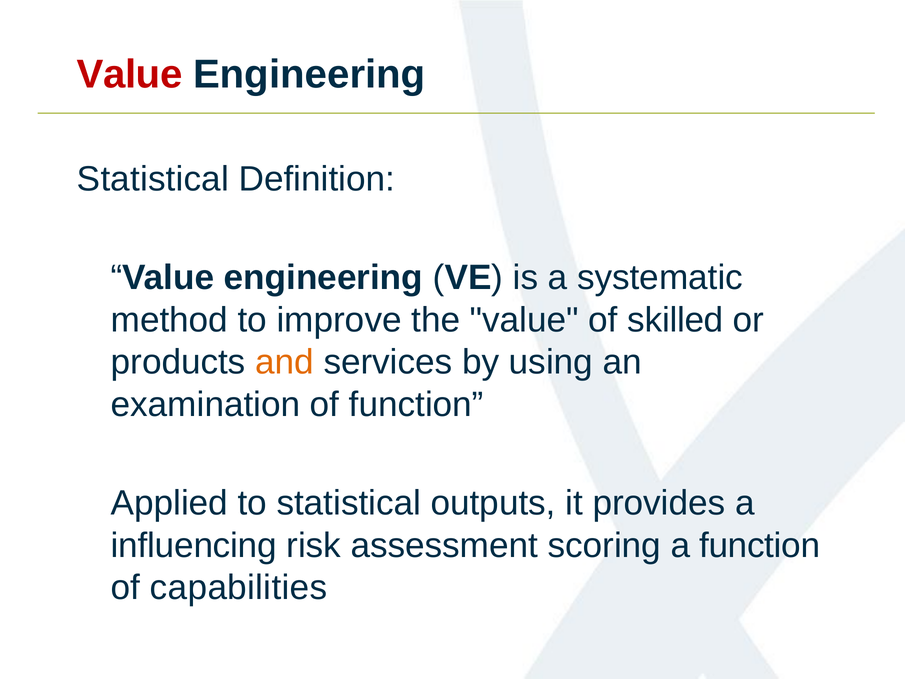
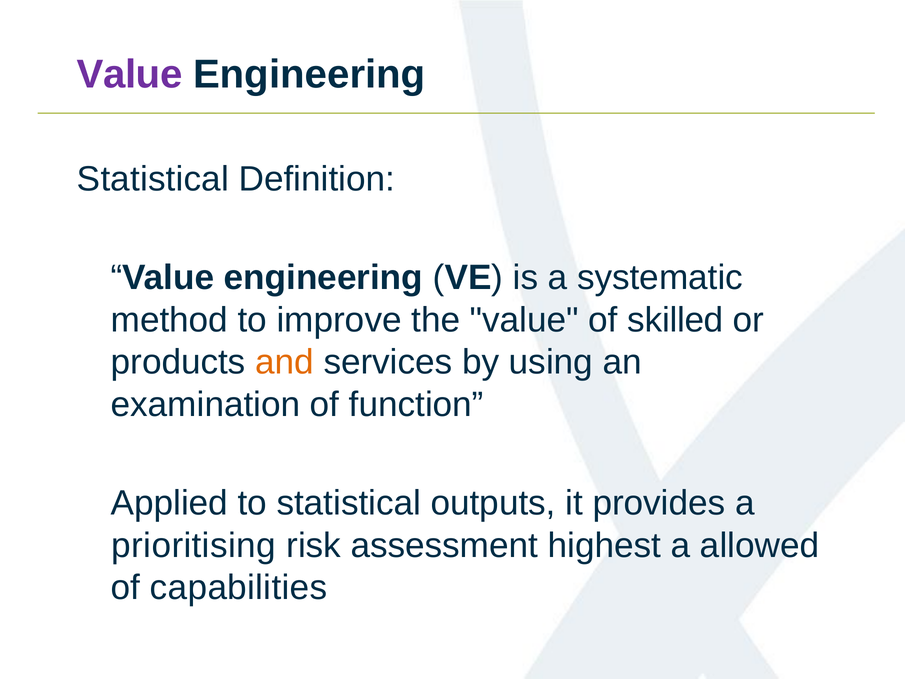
Value colour: red -> purple (130, 74)
influencing: influencing -> prioritising (194, 545)
scoring: scoring -> highest (604, 545)
a function: function -> allowed (760, 545)
